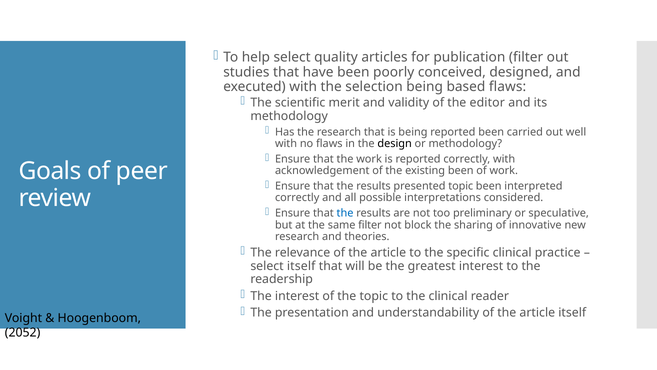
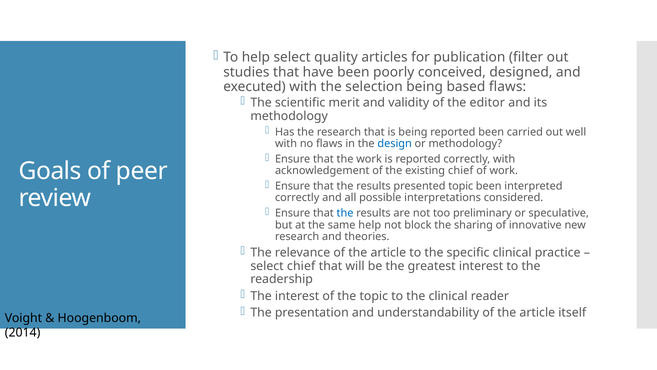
design colour: black -> blue (395, 144)
existing been: been -> chief (461, 171)
same filter: filter -> help (370, 225)
select itself: itself -> chief (301, 266)
2052: 2052 -> 2014 (23, 332)
